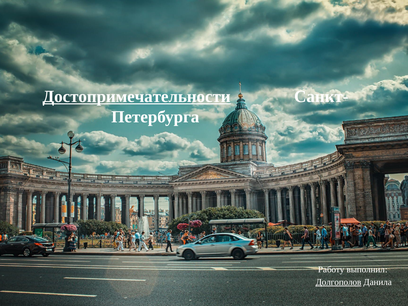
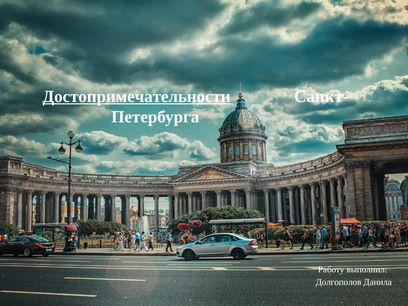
Долгополов underline: present -> none (339, 282)
